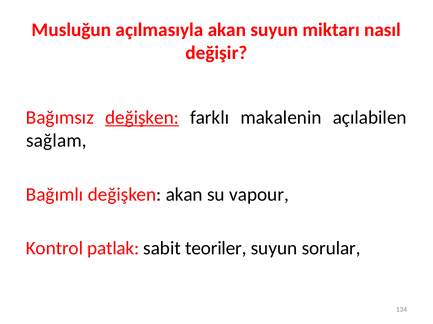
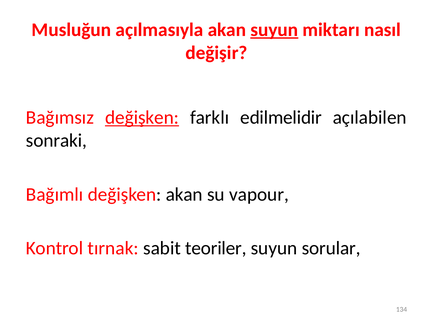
suyun underline: none -> present (274, 30)
makalenin: makalenin -> edilmelidir (281, 118)
sağlam: sağlam -> sonraki (57, 141)
patlak: patlak -> tırnak (113, 249)
